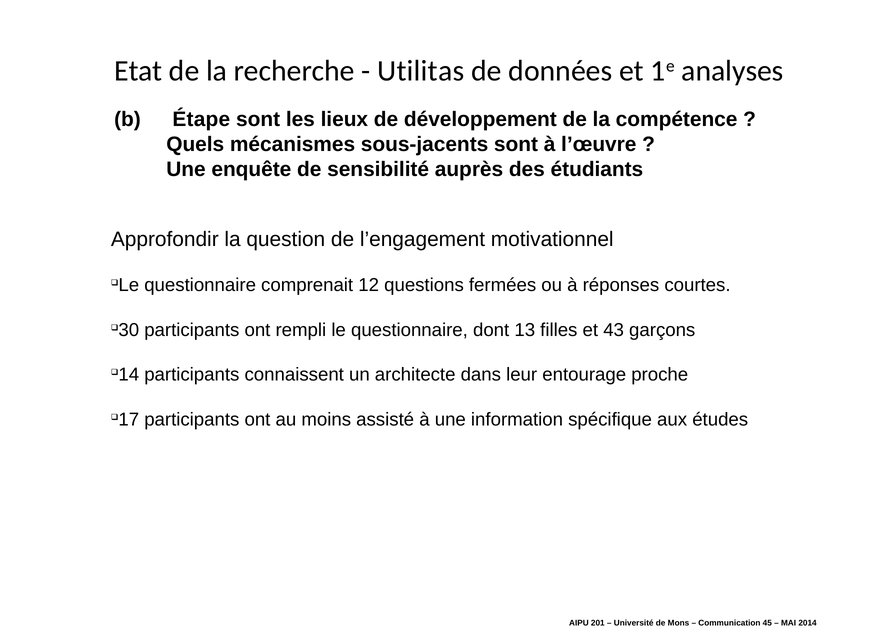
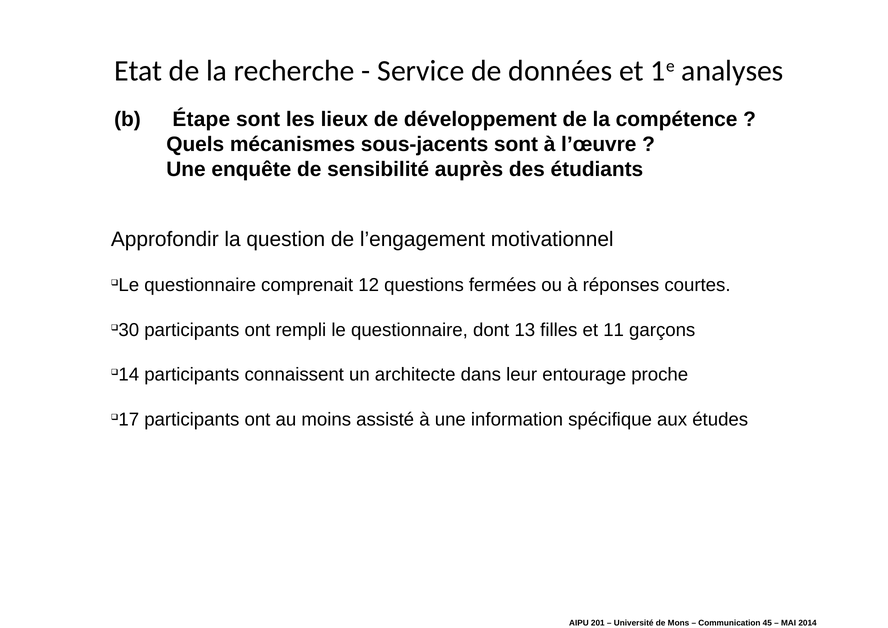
Utilitas: Utilitas -> Service (421, 71)
43: 43 -> 11 (614, 330)
